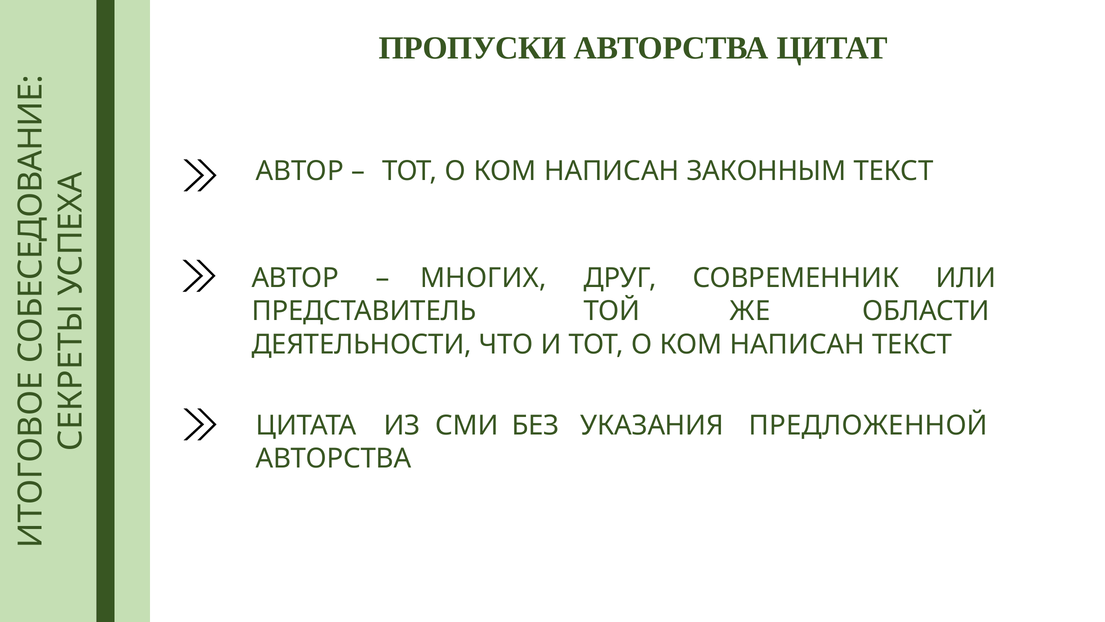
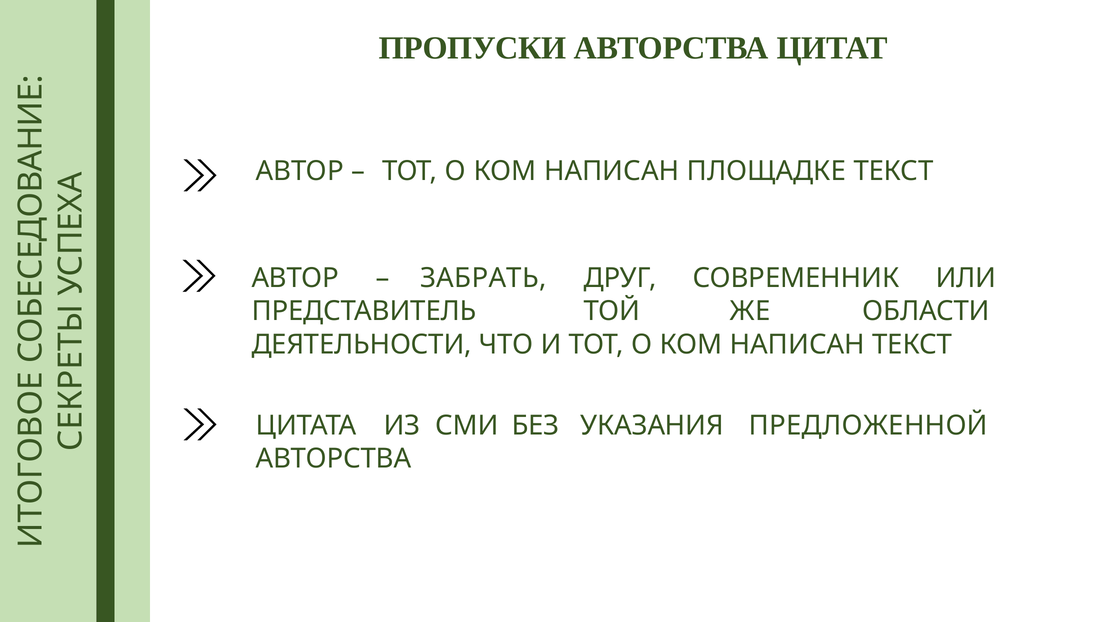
ЗАКОННЫМ: ЗАКОННЫМ -> ПЛОЩАДКЕ (766, 171)
МНОГИХ: МНОГИХ -> ЗАБРАТЬ (483, 278)
